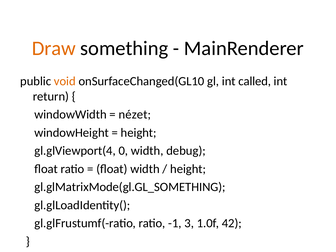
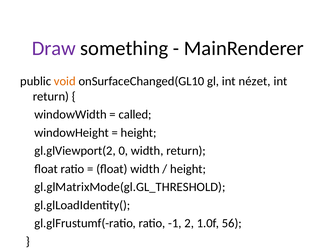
Draw colour: orange -> purple (54, 48)
called: called -> nézet (255, 81)
nézet: nézet -> called (135, 114)
gl.glViewport(4: gl.glViewport(4 -> gl.glViewport(2 (75, 151)
width debug: debug -> return (186, 151)
gl.glMatrixMode(gl.GL_SOMETHING: gl.glMatrixMode(gl.GL_SOMETHING -> gl.glMatrixMode(gl.GL_THRESHOLD (130, 187)
3: 3 -> 2 (189, 223)
42: 42 -> 56 (232, 223)
